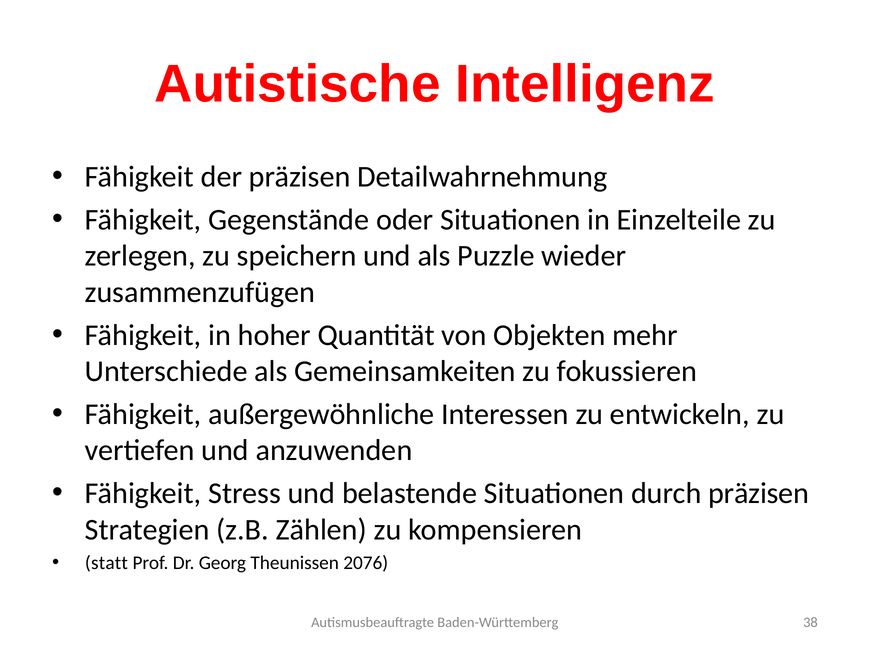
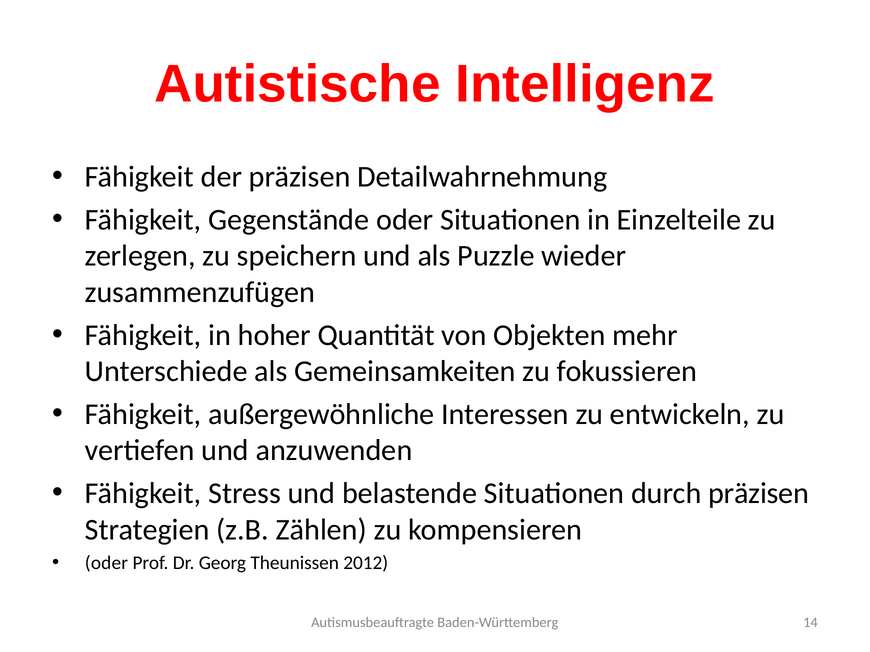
statt: statt -> oder (106, 563)
2076: 2076 -> 2012 (366, 563)
38: 38 -> 14 (810, 623)
